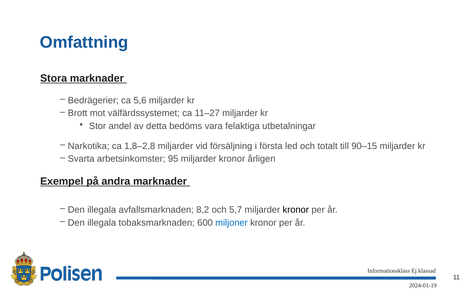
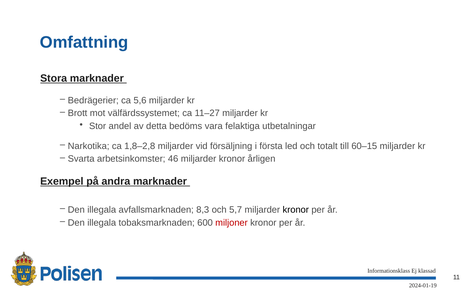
90–15: 90–15 -> 60–15 (364, 146)
95: 95 -> 46 (173, 159)
8,2: 8,2 -> 8,3 (203, 210)
miljoner colour: blue -> red (232, 223)
